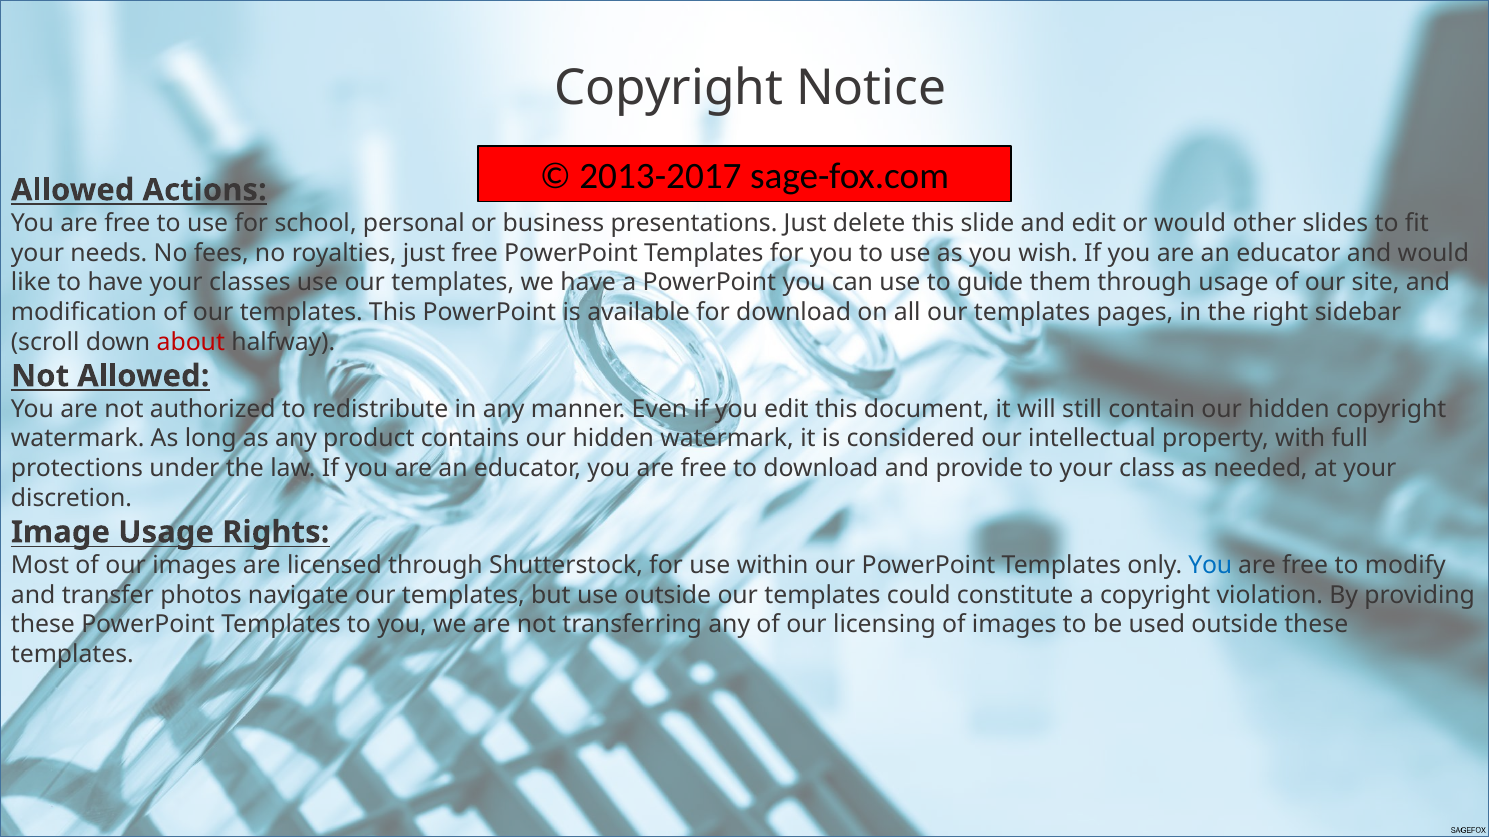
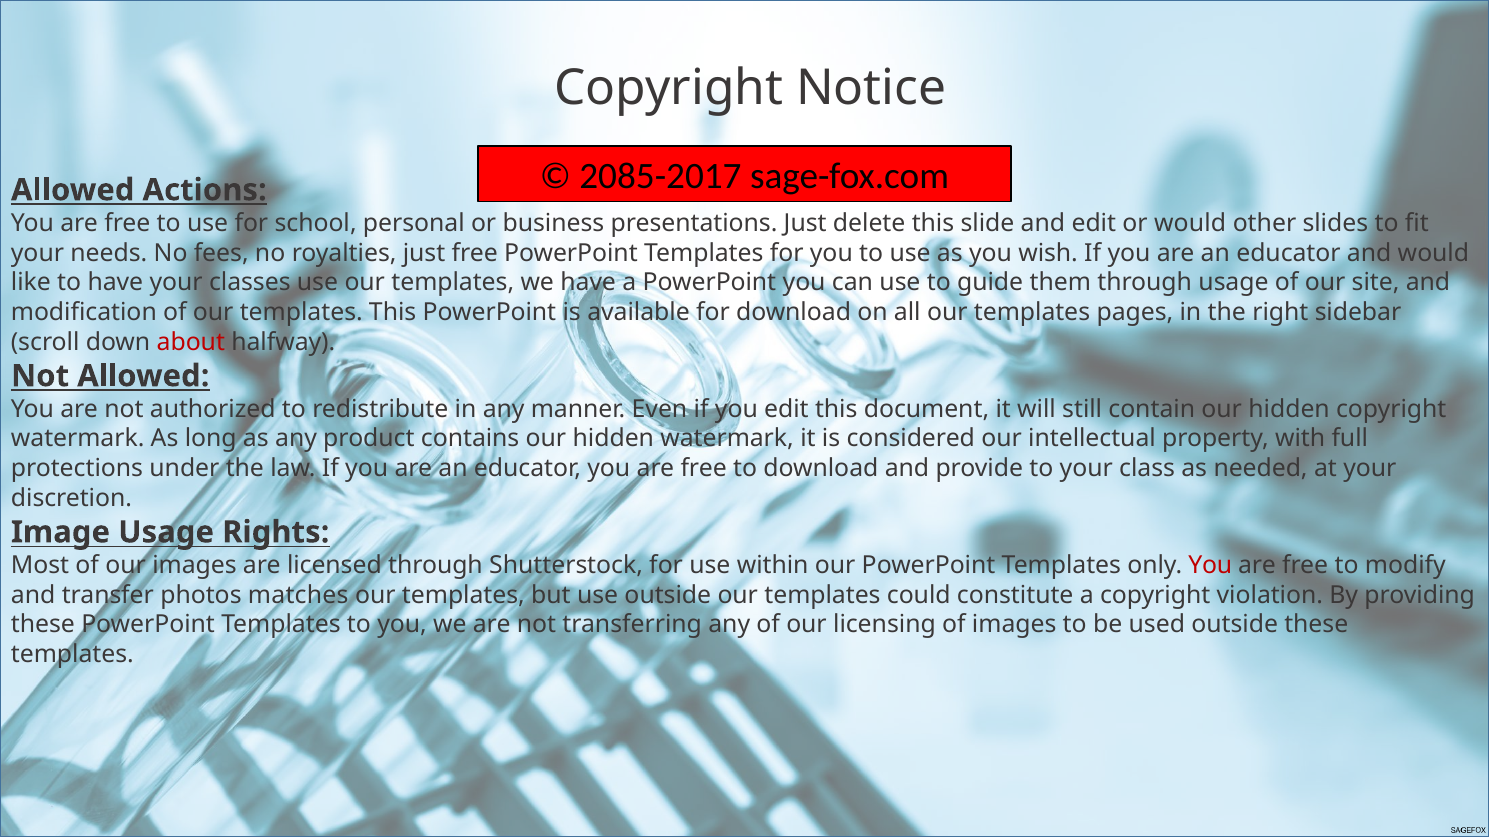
2013-2017: 2013-2017 -> 2085-2017 (660, 177)
You colour: blue -> red (1210, 566)
navigate: navigate -> matches (298, 595)
